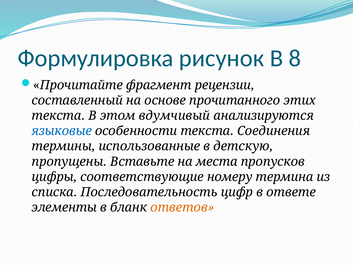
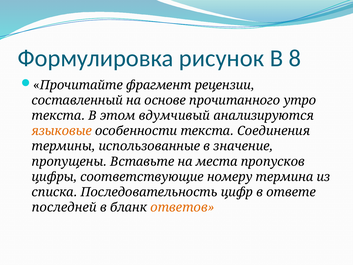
этих: этих -> утро (300, 100)
языковые colour: blue -> orange (62, 131)
детскую: детскую -> значение (243, 146)
элементы: элементы -> последней (64, 207)
